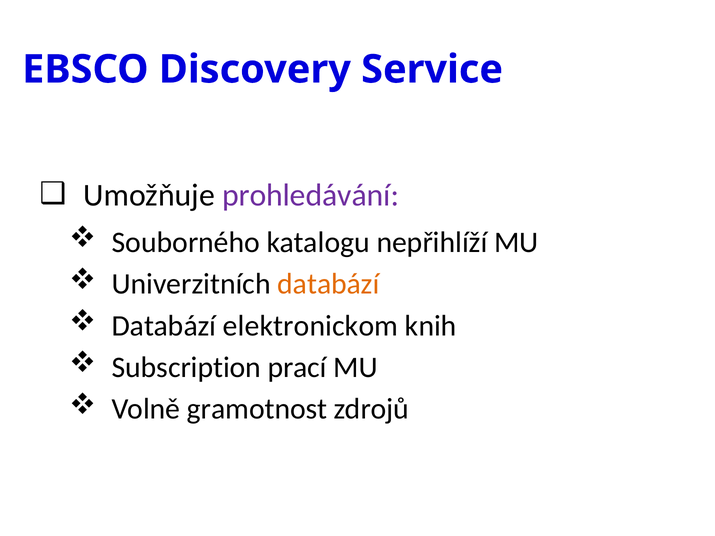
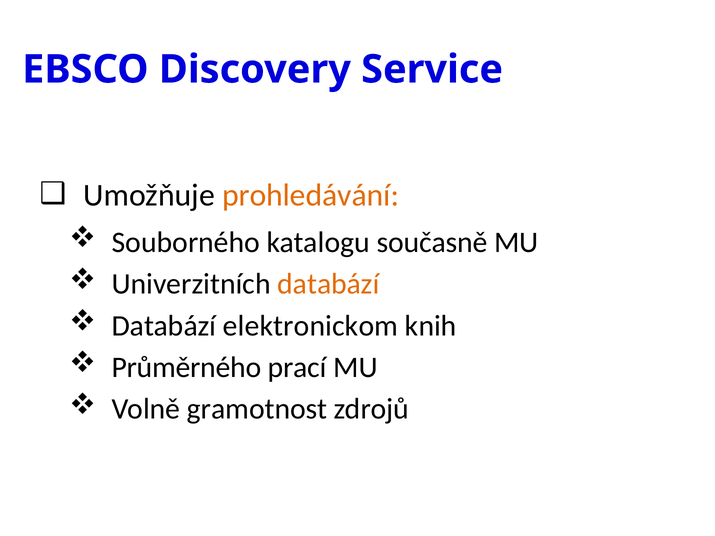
prohledávání colour: purple -> orange (311, 196)
nepřihlíží: nepřihlíží -> současně (432, 242)
Subscription: Subscription -> Průměrného (186, 368)
